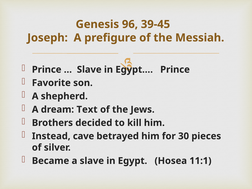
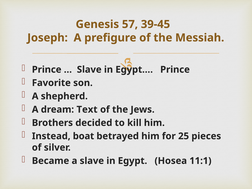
96: 96 -> 57 (130, 24)
cave: cave -> boat (84, 136)
30: 30 -> 25 (184, 136)
